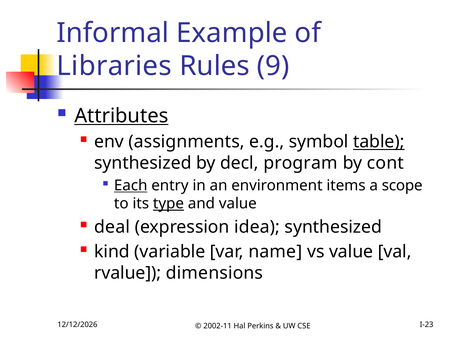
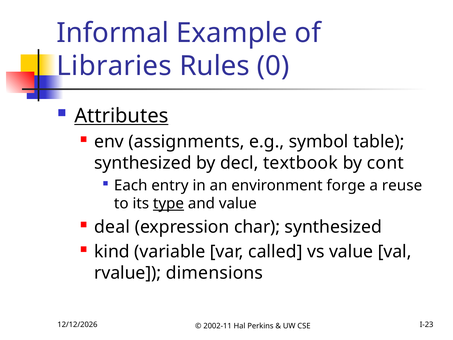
9: 9 -> 0 (273, 66)
table underline: present -> none (379, 142)
program: program -> textbook (301, 163)
Each underline: present -> none (131, 185)
items: items -> forge (346, 185)
scope: scope -> reuse (402, 185)
idea: idea -> char (257, 227)
name: name -> called (275, 252)
